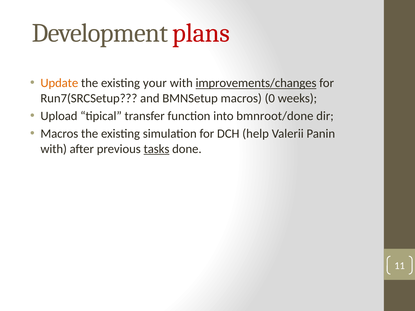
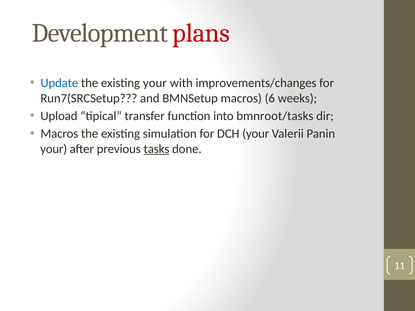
Update colour: orange -> blue (59, 83)
improvements/changes underline: present -> none (256, 83)
0: 0 -> 6 (270, 98)
bmnroot/done: bmnroot/done -> bmnroot/tasks (275, 116)
DCH help: help -> your (256, 134)
with: with -> your (54, 149)
